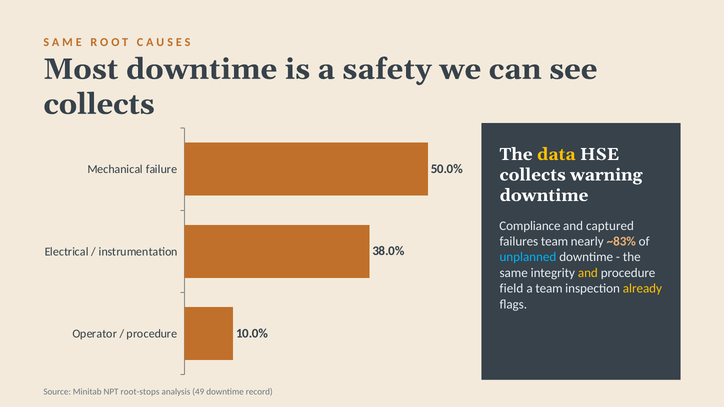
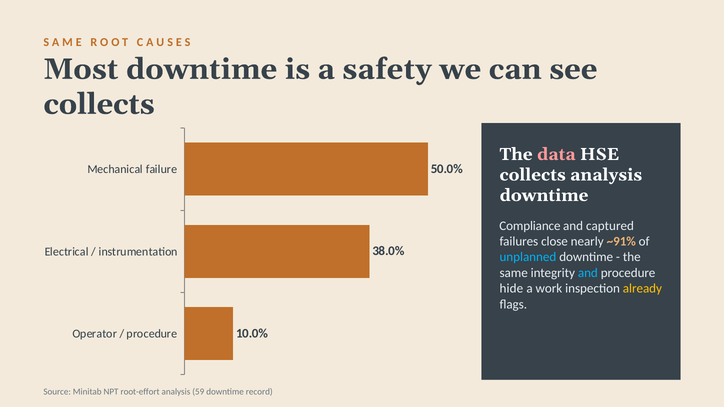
data colour: yellow -> pink (556, 154)
collects warning: warning -> analysis (606, 175)
failures team: team -> close (555, 242)
~83%: ~83% -> ~91% (621, 242)
and colour: yellow -> light blue (588, 273)
field: field -> hide (511, 289)
a team: team -> work (549, 289)
root-stops: root-stops -> root-effort (140, 392)
49: 49 -> 59 (198, 392)
